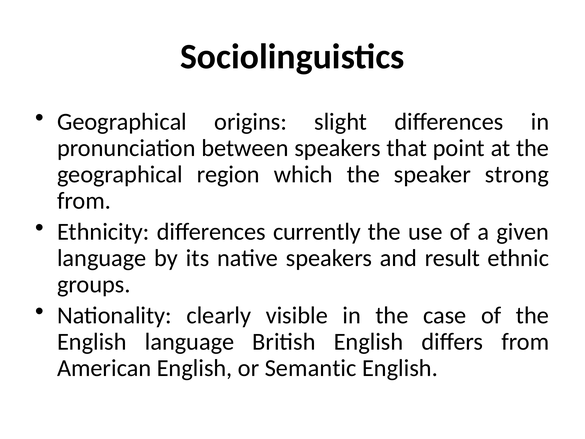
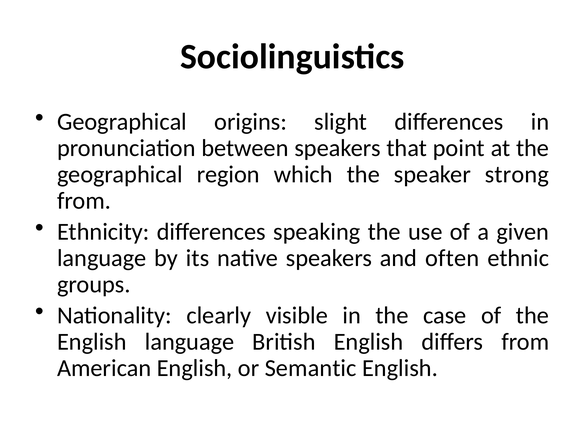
currently: currently -> speaking (317, 232)
result: result -> often (452, 258)
